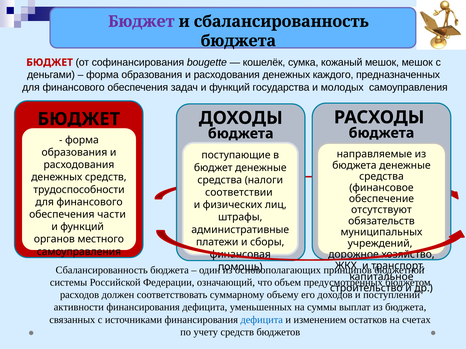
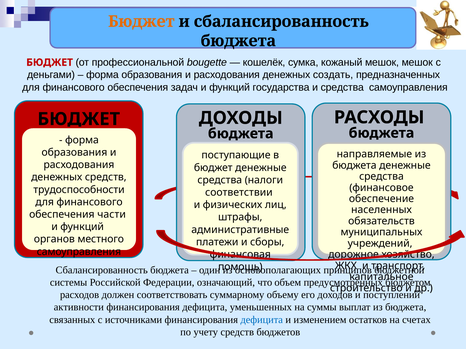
Бюджет colour: purple -> orange (141, 22)
софинансирования: софинансирования -> профессиональной (138, 63)
каждого: каждого -> создать (333, 75)
и молодых: молодых -> средства (342, 87)
отсутствуют: отсутствуют -> населенных (381, 210)
